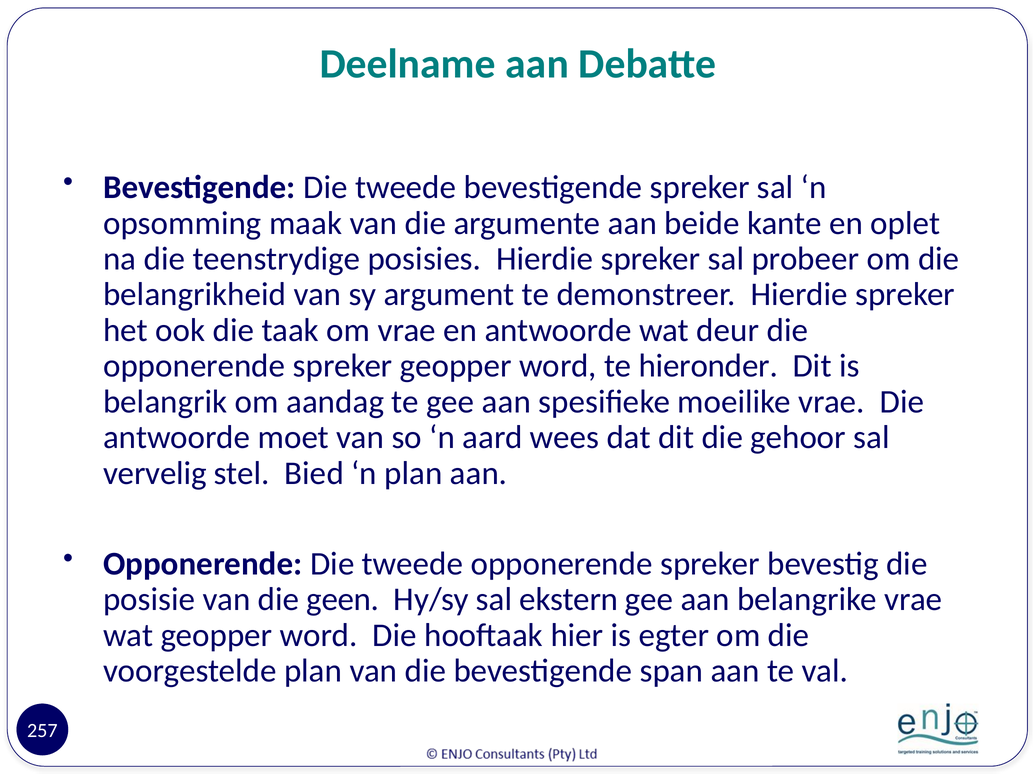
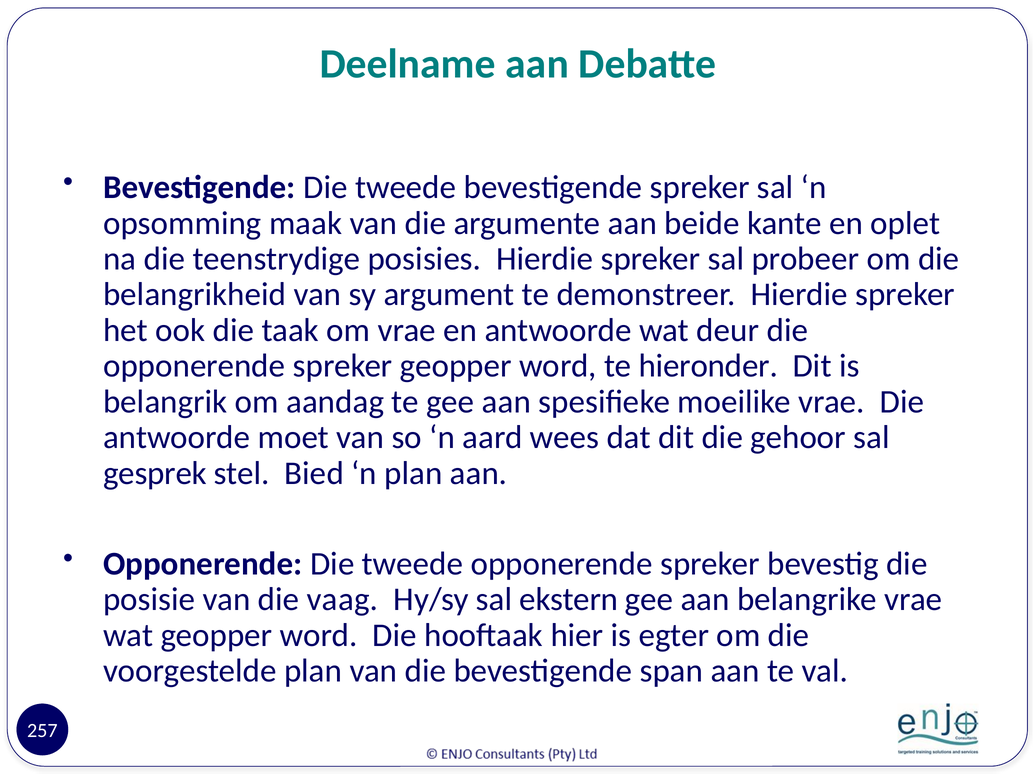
vervelig: vervelig -> gesprek (155, 473)
geen: geen -> vaag (343, 599)
